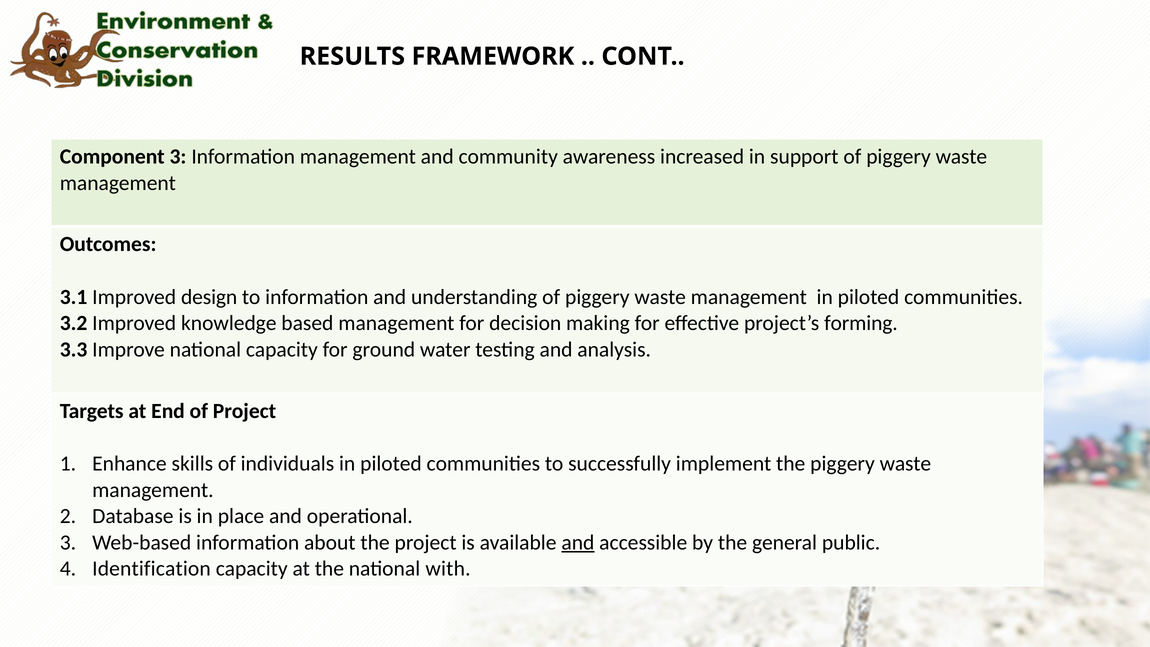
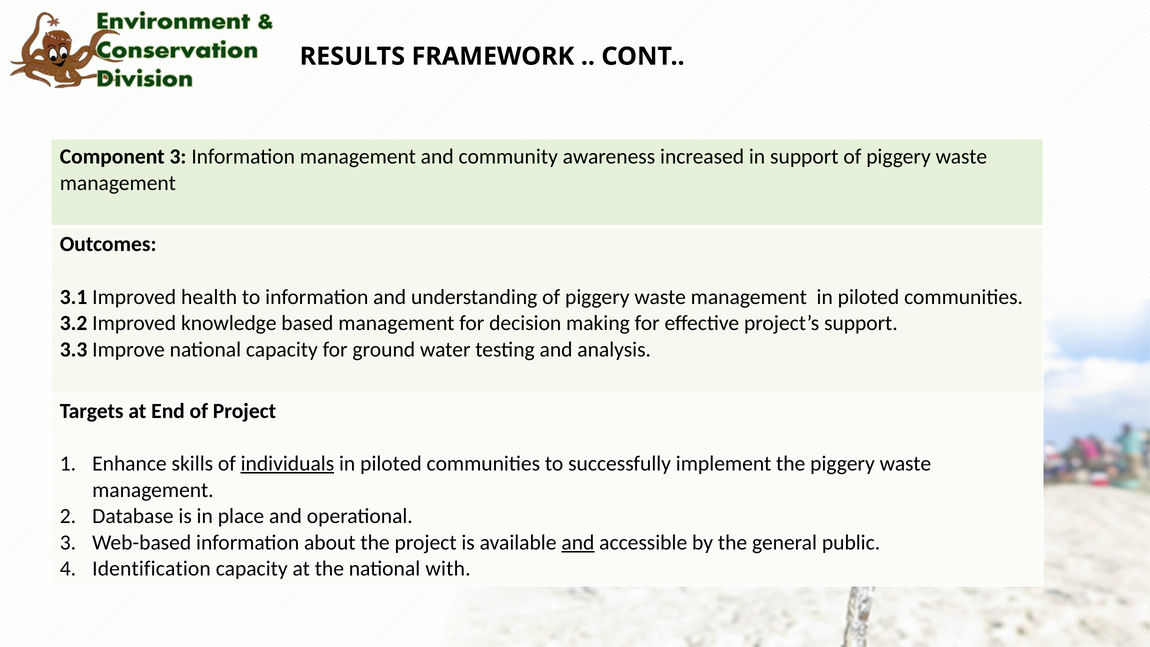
design: design -> health (209, 297)
project’s forming: forming -> support (861, 323)
individuals underline: none -> present (287, 463)
